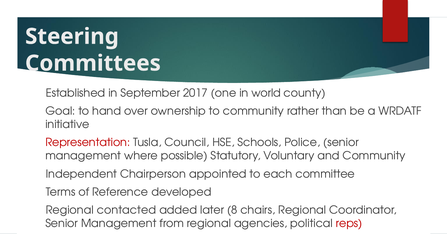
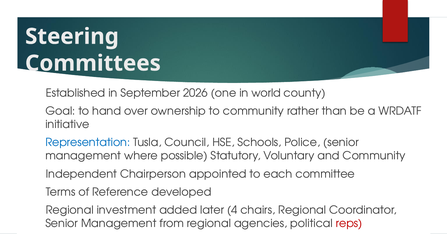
2017: 2017 -> 2026 (195, 93)
Representation colour: red -> blue (88, 143)
contacted: contacted -> investment (126, 210)
8: 8 -> 4 (232, 210)
